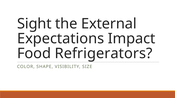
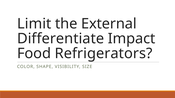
Sight: Sight -> Limit (34, 24)
Expectations: Expectations -> Differentiate (61, 39)
